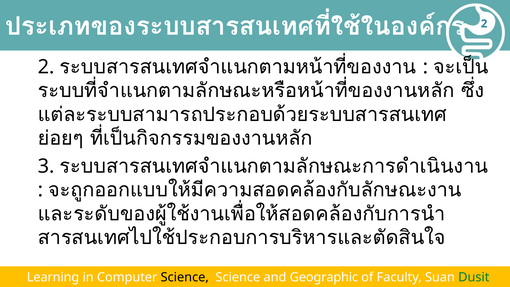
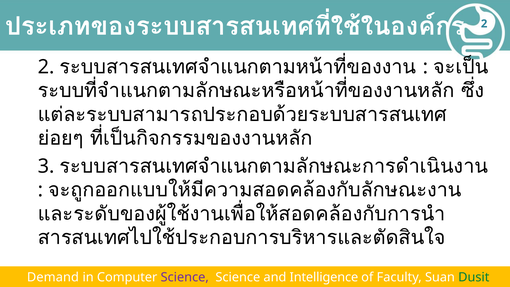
Learning: Learning -> Demand (53, 277)
Science colour: black -> purple (185, 277)
Geographic: Geographic -> Intelligence (324, 277)
